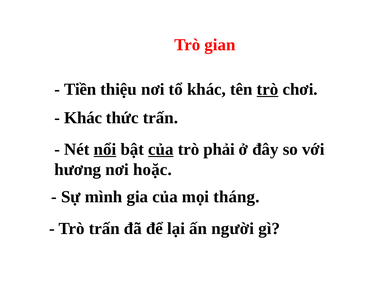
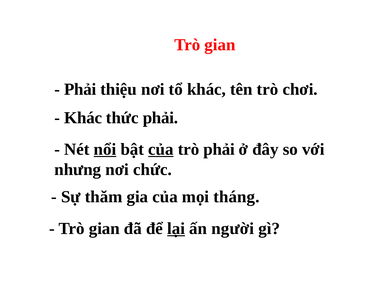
Tiền: Tiền -> Phải (80, 89)
trò underline: present -> none (268, 89)
thức trấn: trấn -> phải (160, 118)
hương: hương -> nhưng (78, 170)
hoặc: hoặc -> chức (153, 170)
mình: mình -> thăm (104, 197)
trấn: trấn -> gian (104, 229)
lại underline: none -> present (176, 229)
